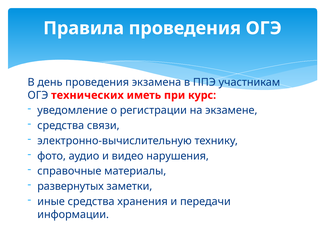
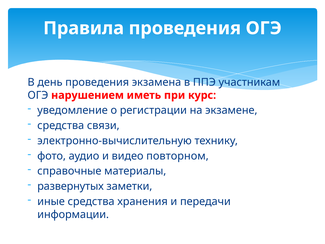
технических: технических -> нарушением (88, 95)
нарушения: нарушения -> повторном (177, 156)
